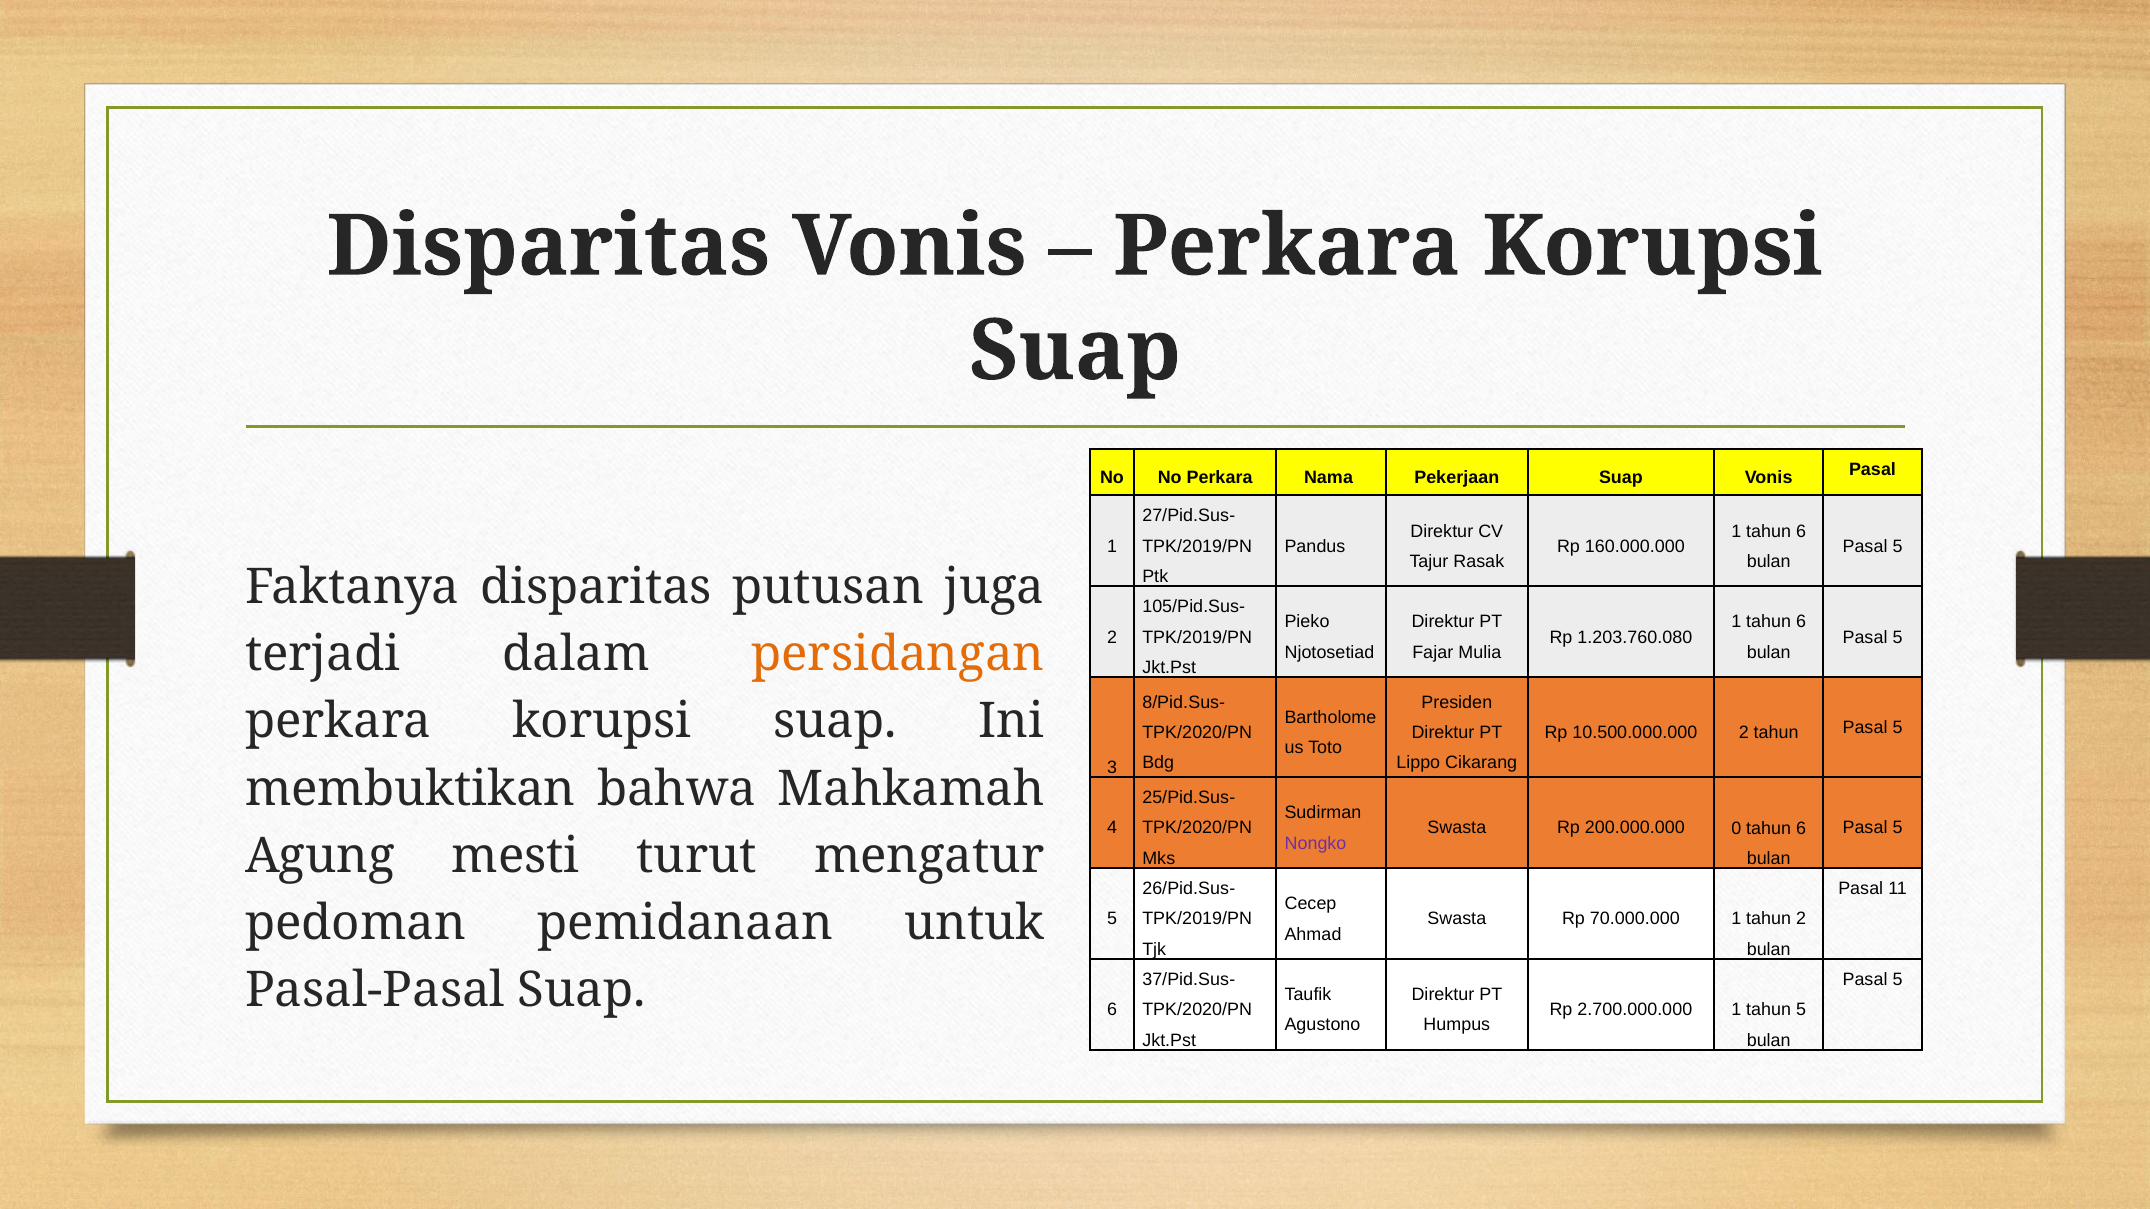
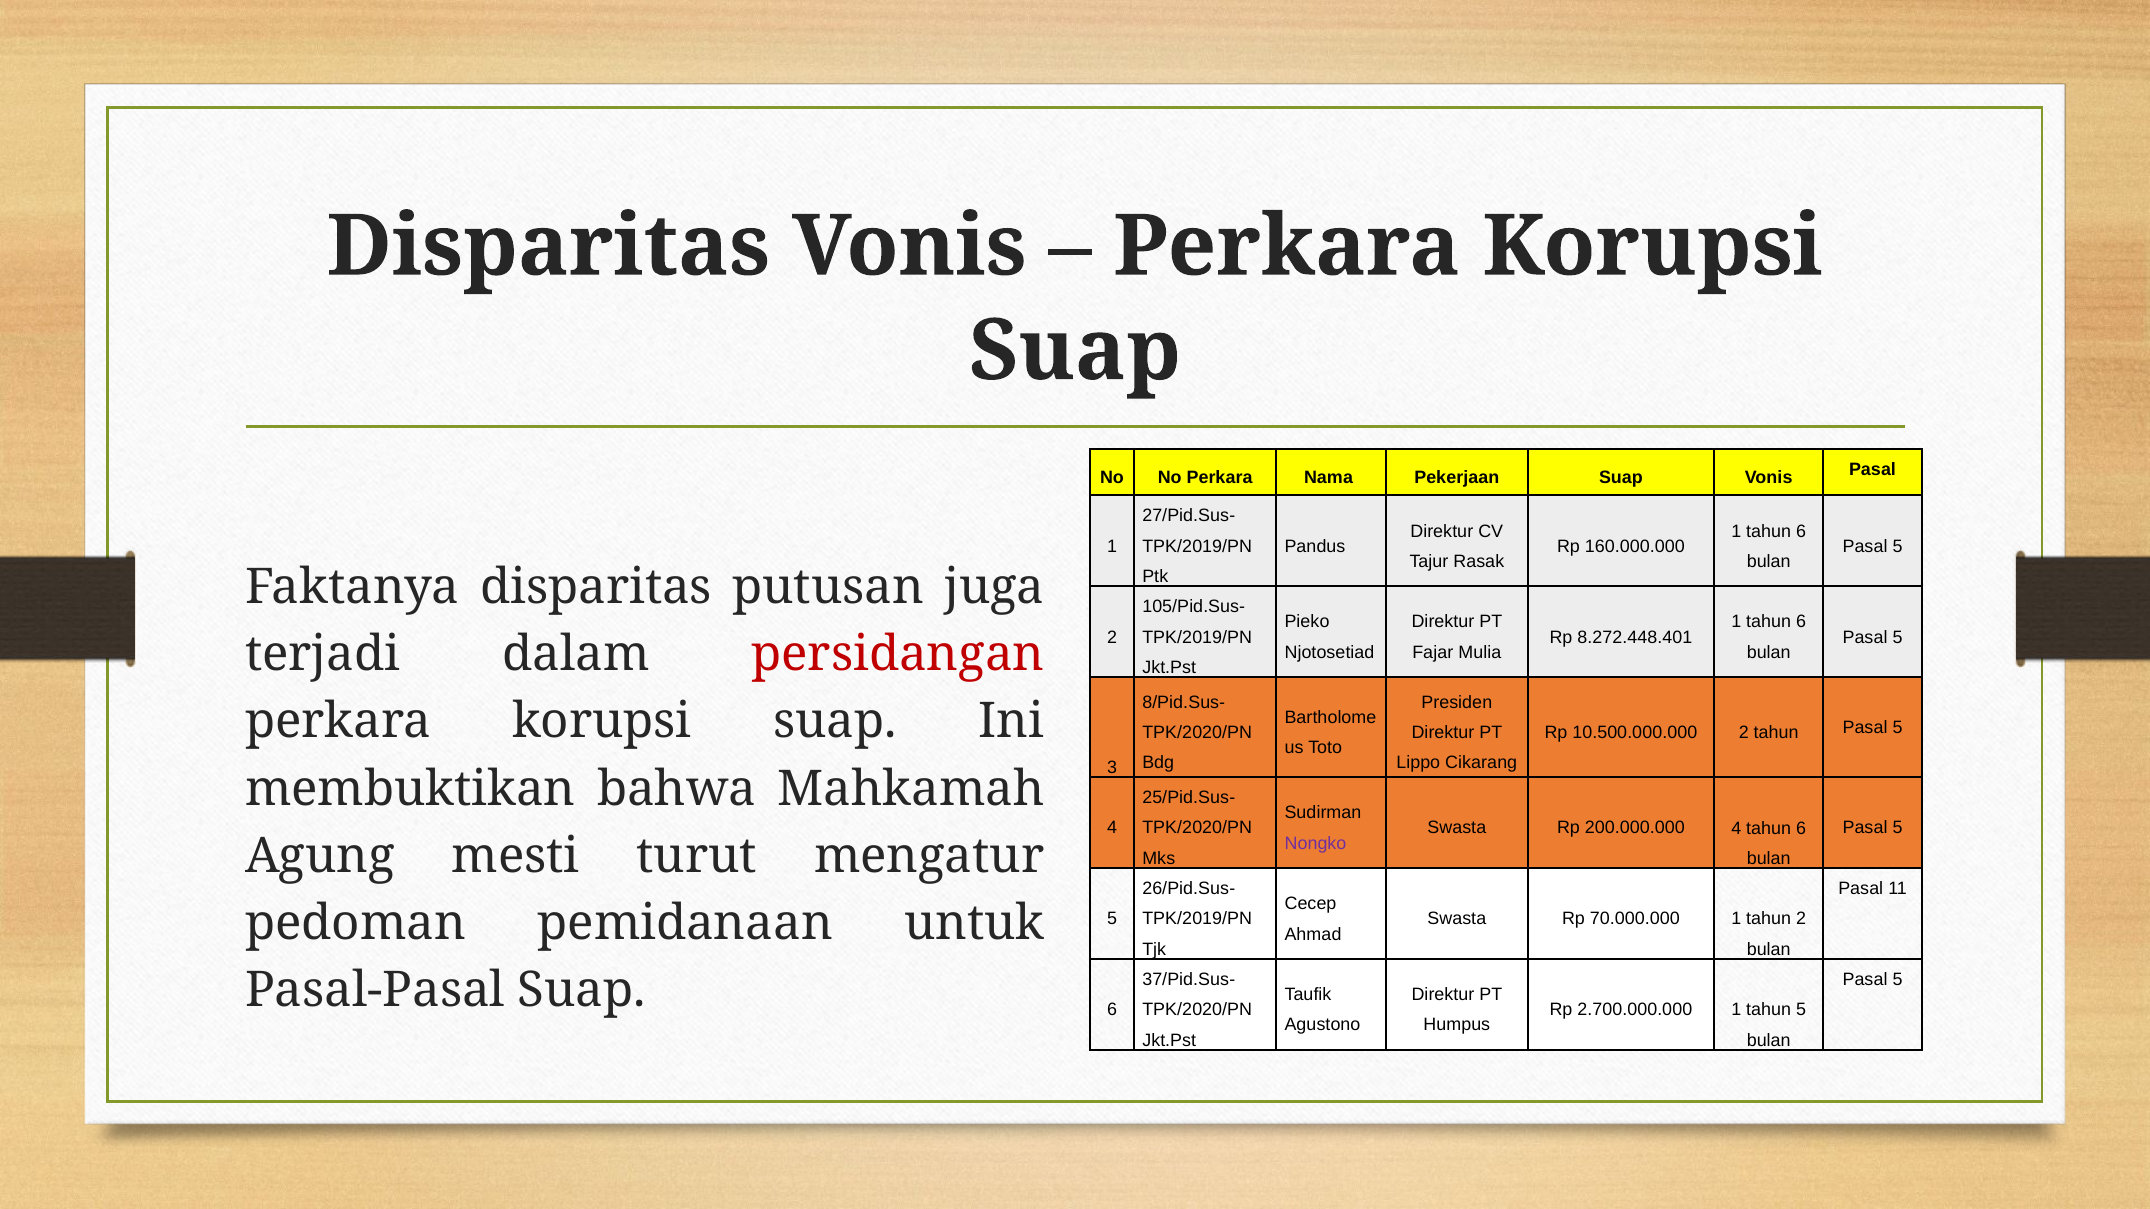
1.203.760.080: 1.203.760.080 -> 8.272.448.401 (1635, 637)
persidangan colour: orange -> red (898, 655)
200.000.000 0: 0 -> 4 (1736, 828)
